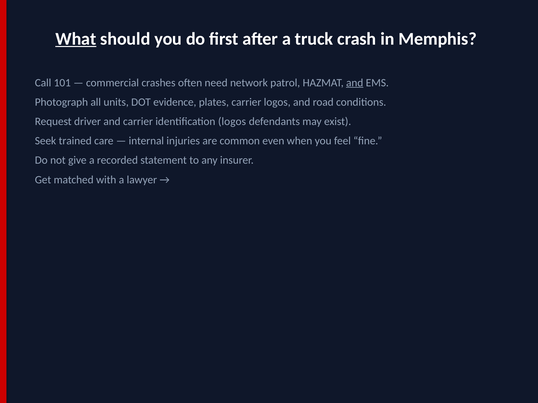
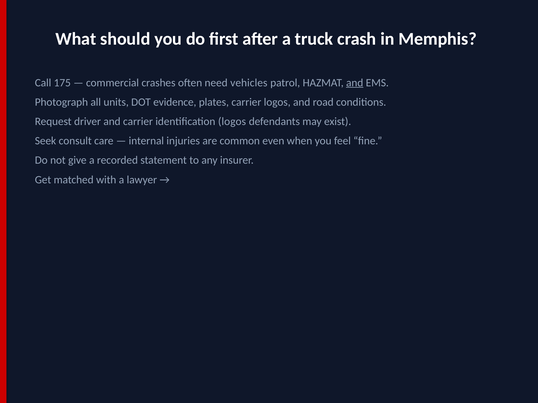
What underline: present -> none (76, 39)
101: 101 -> 175 (62, 83)
network: network -> vehicles (249, 83)
trained: trained -> consult (75, 141)
